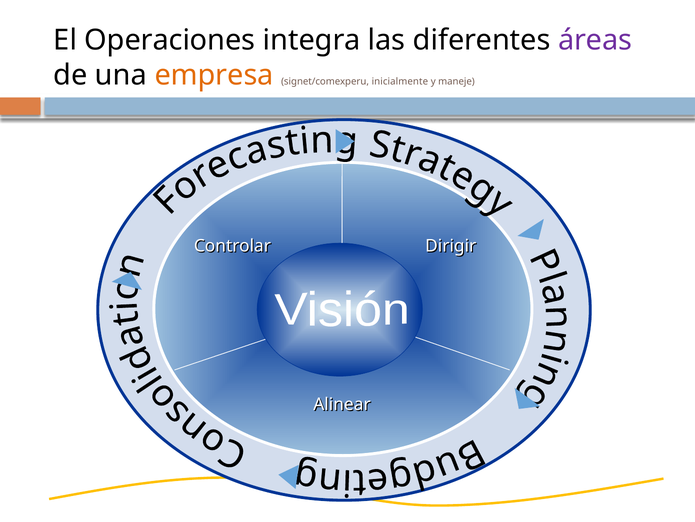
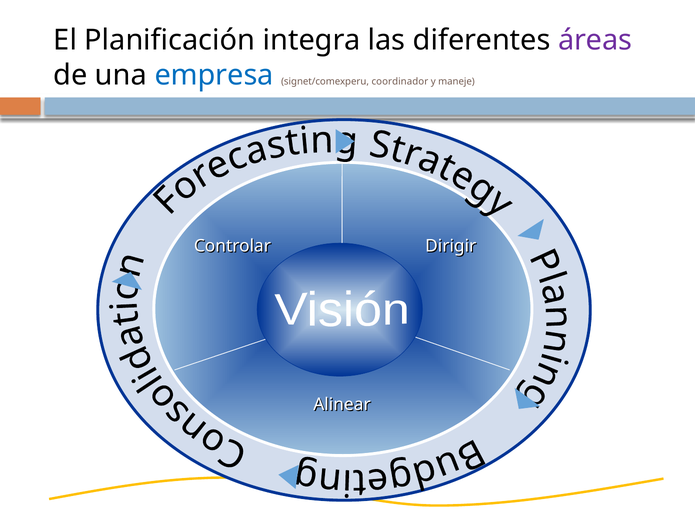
Operaciones: Operaciones -> Planificación (170, 40)
empresa colour: orange -> blue (214, 75)
inicialmente: inicialmente -> coordinador (400, 81)
